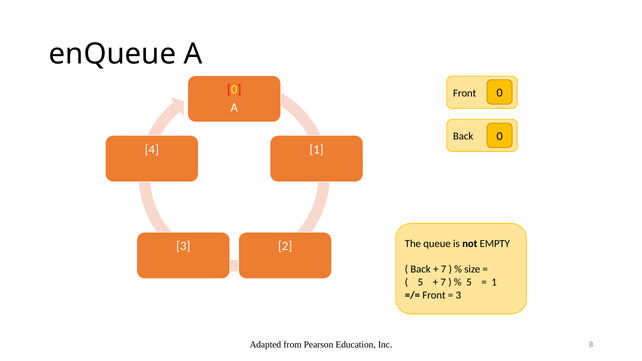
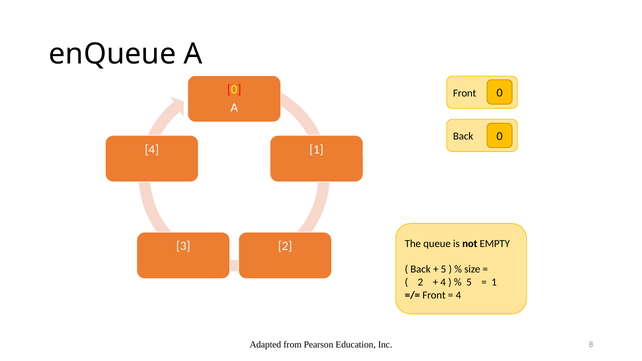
7: 7 -> 5 (444, 270)
5: 5 -> 2 (420, 282)
7: 7 -> 4 (443, 282)
3: 3 -> 4 (458, 295)
